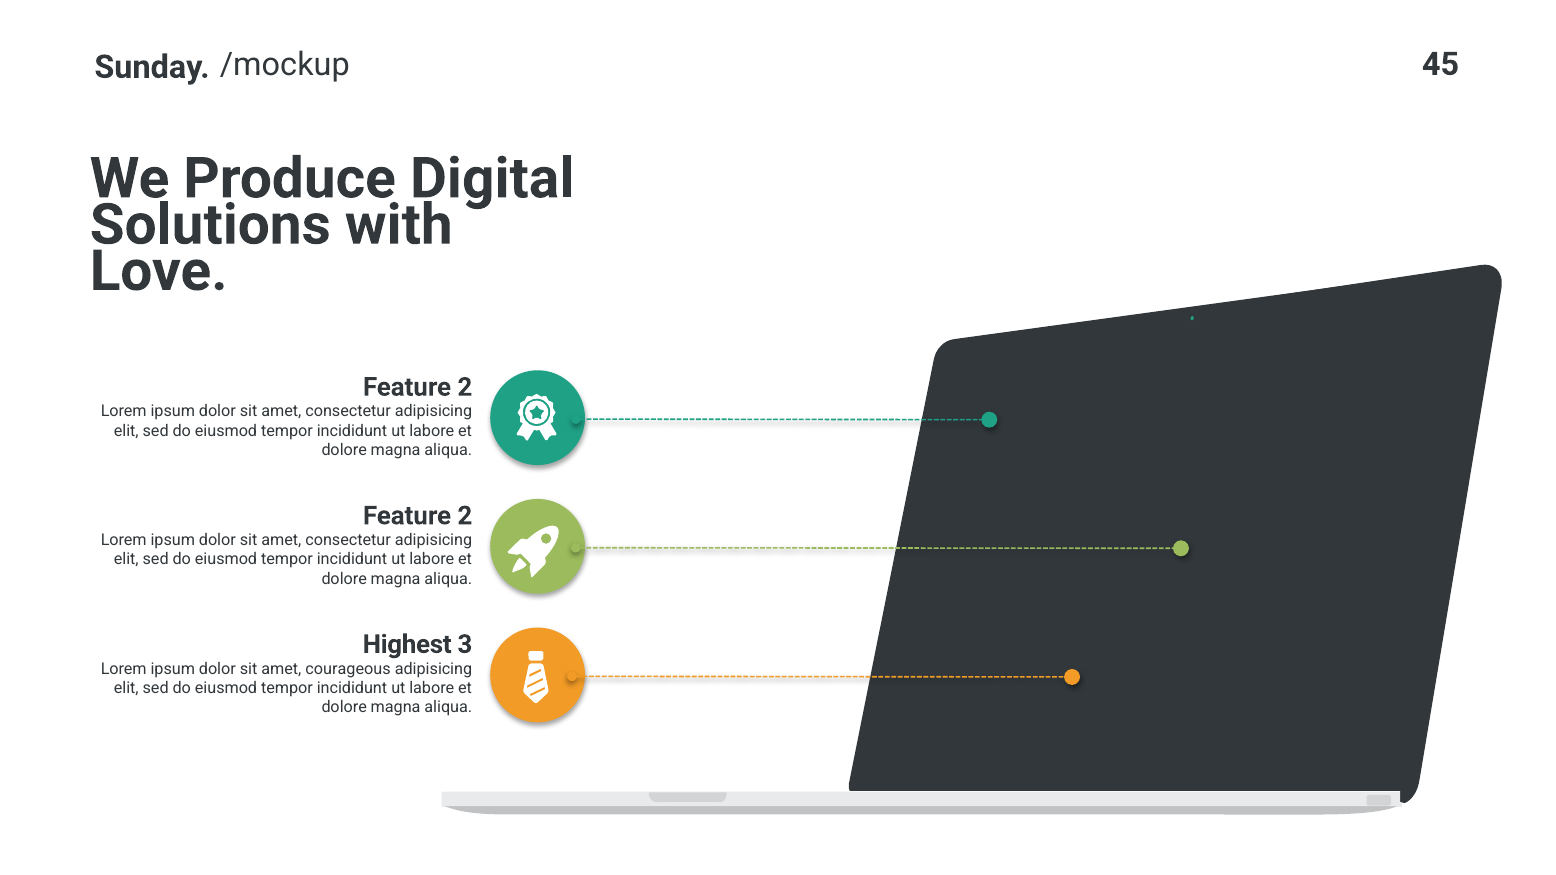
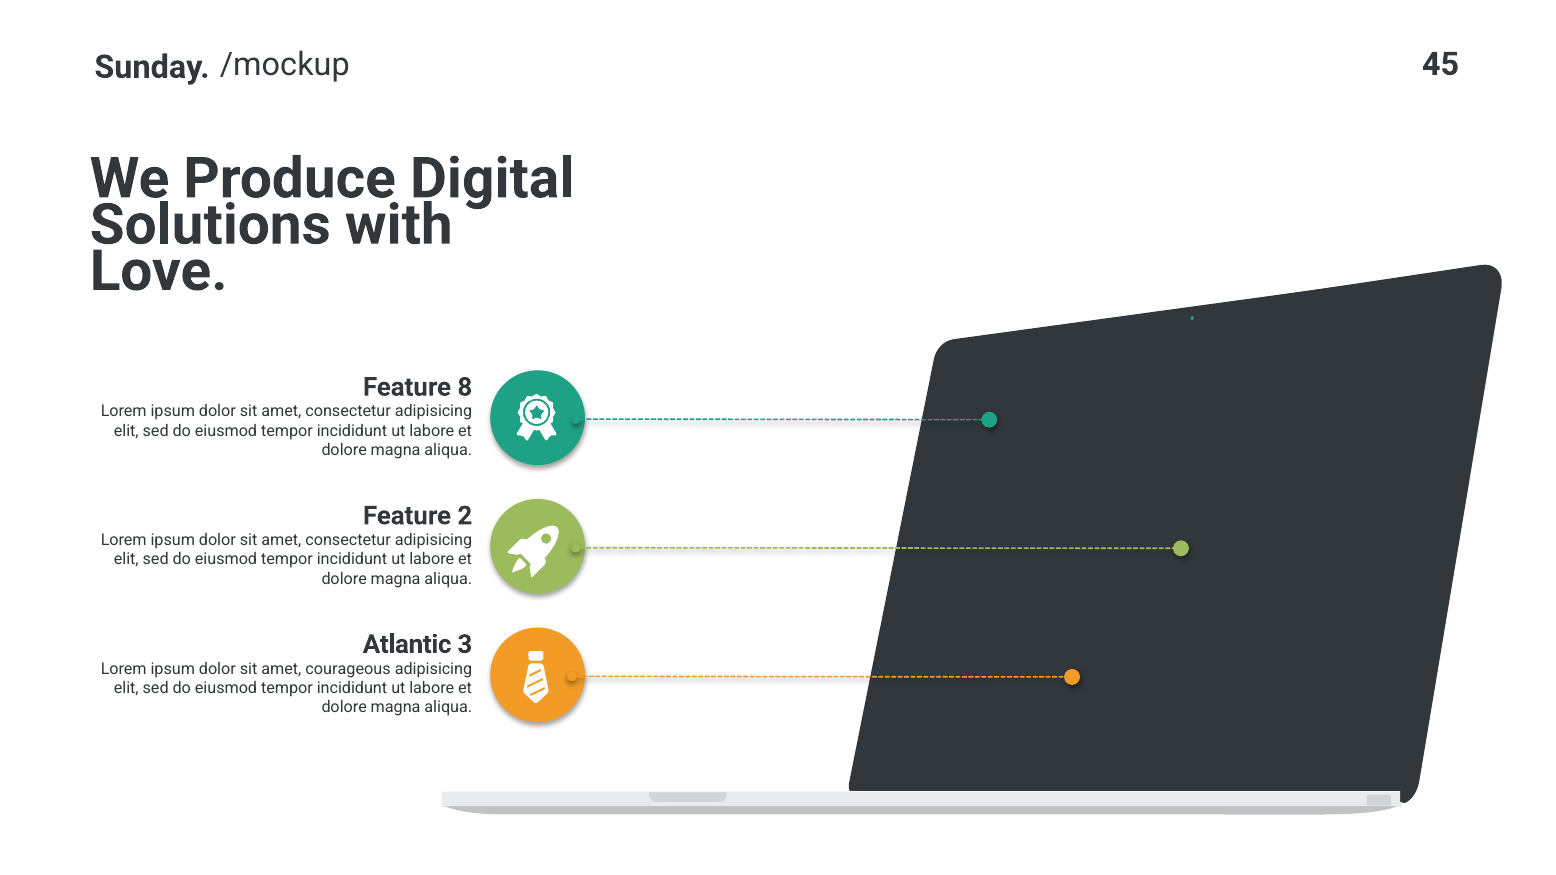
2: 2 -> 8 (465, 387)
Highest: Highest -> Atlantic (407, 645)
